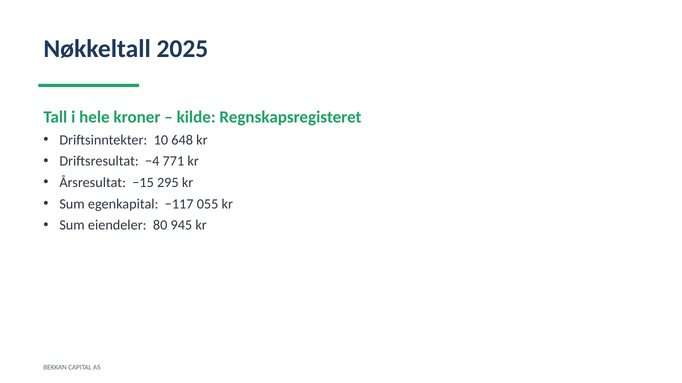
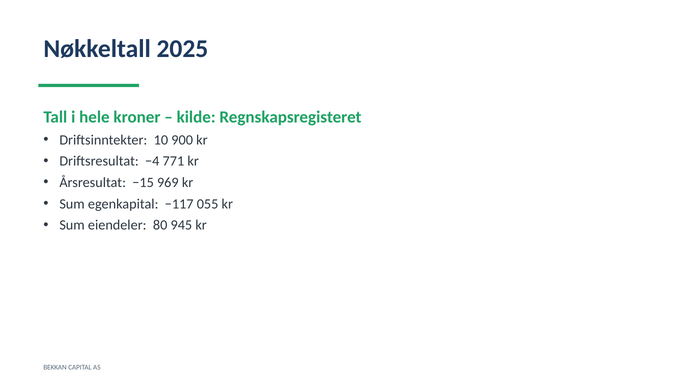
648: 648 -> 900 (182, 140)
295: 295 -> 969 (168, 183)
